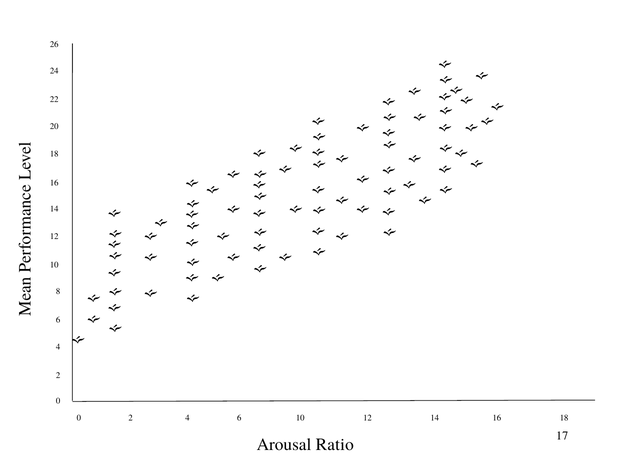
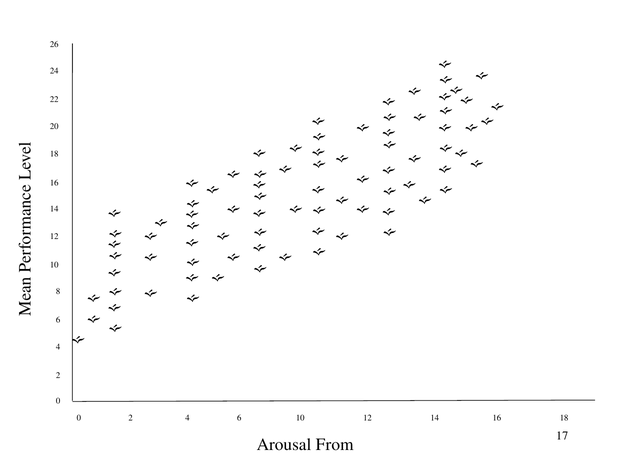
Ratio: Ratio -> From (335, 444)
